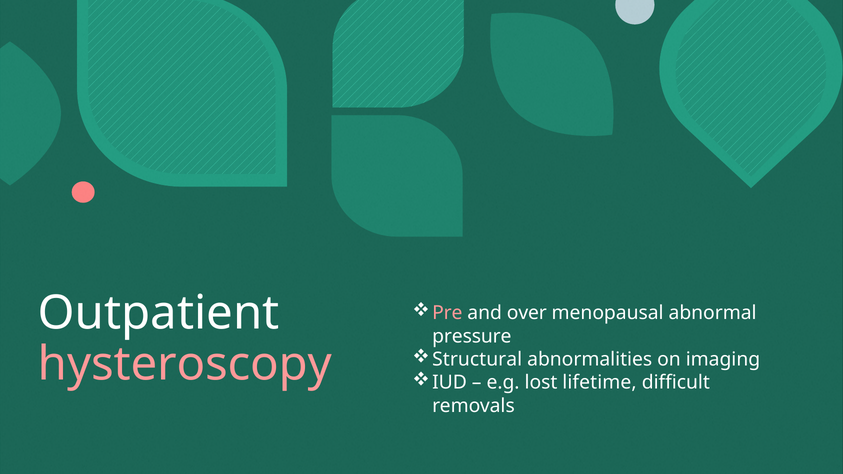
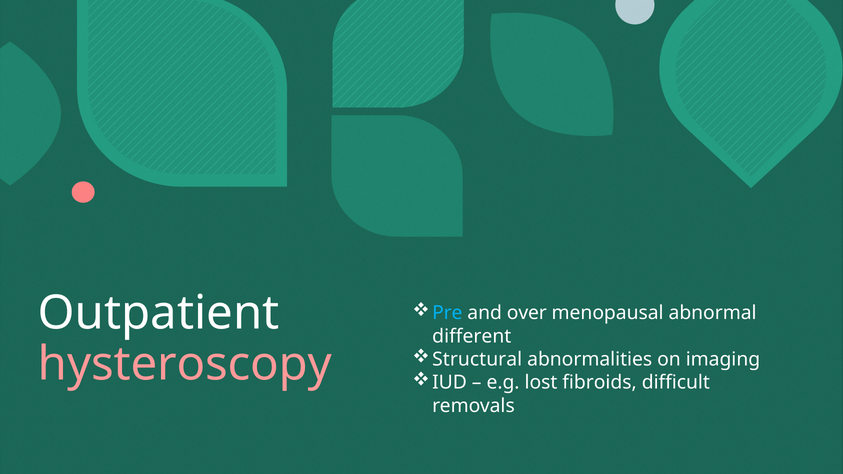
Pre colour: pink -> light blue (447, 313)
pressure: pressure -> different (472, 336)
lifetime: lifetime -> fibroids (600, 383)
